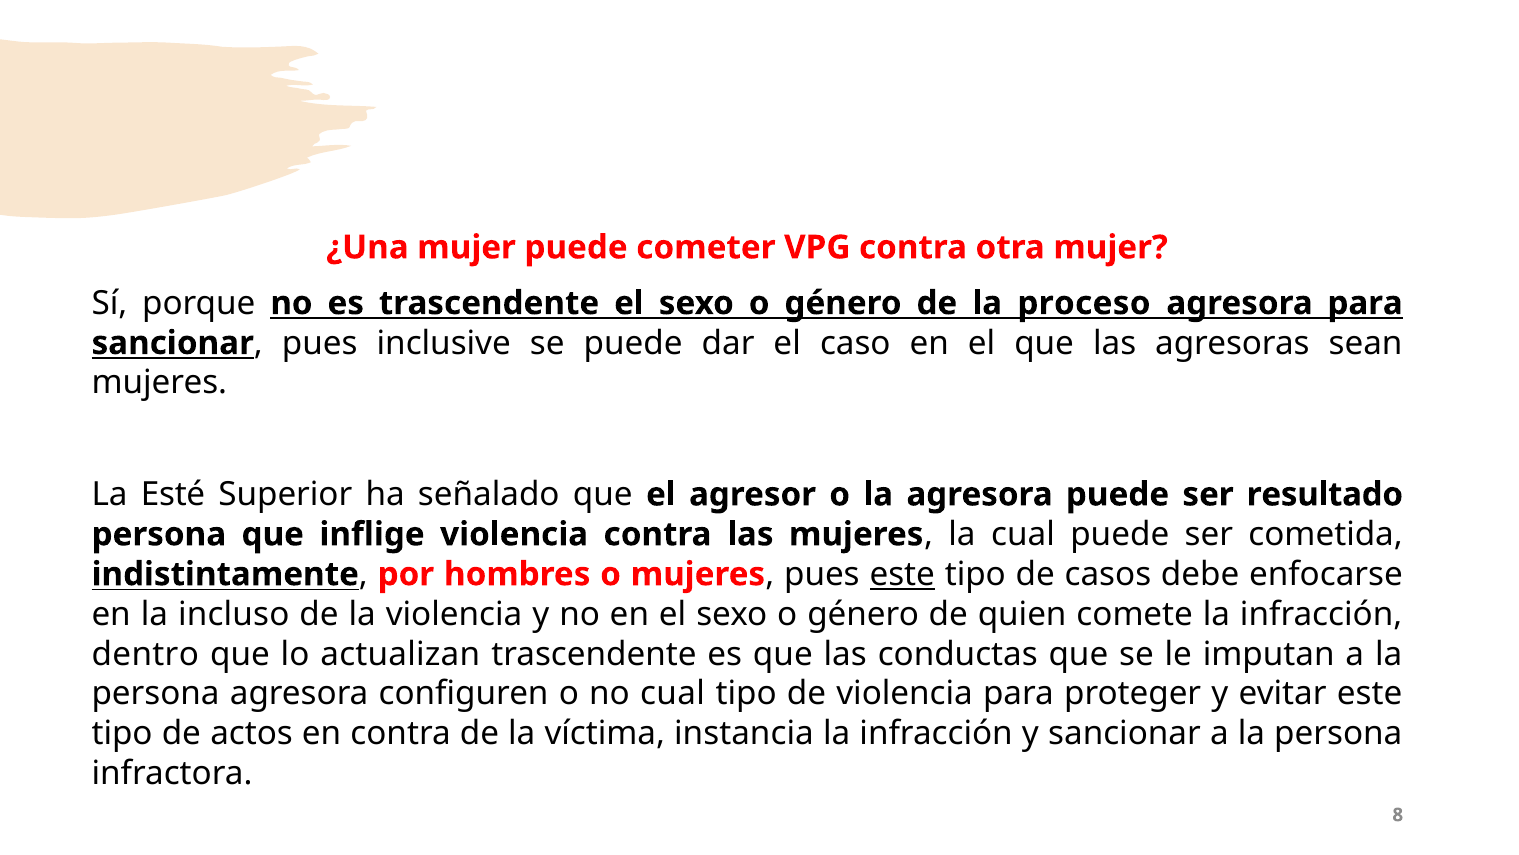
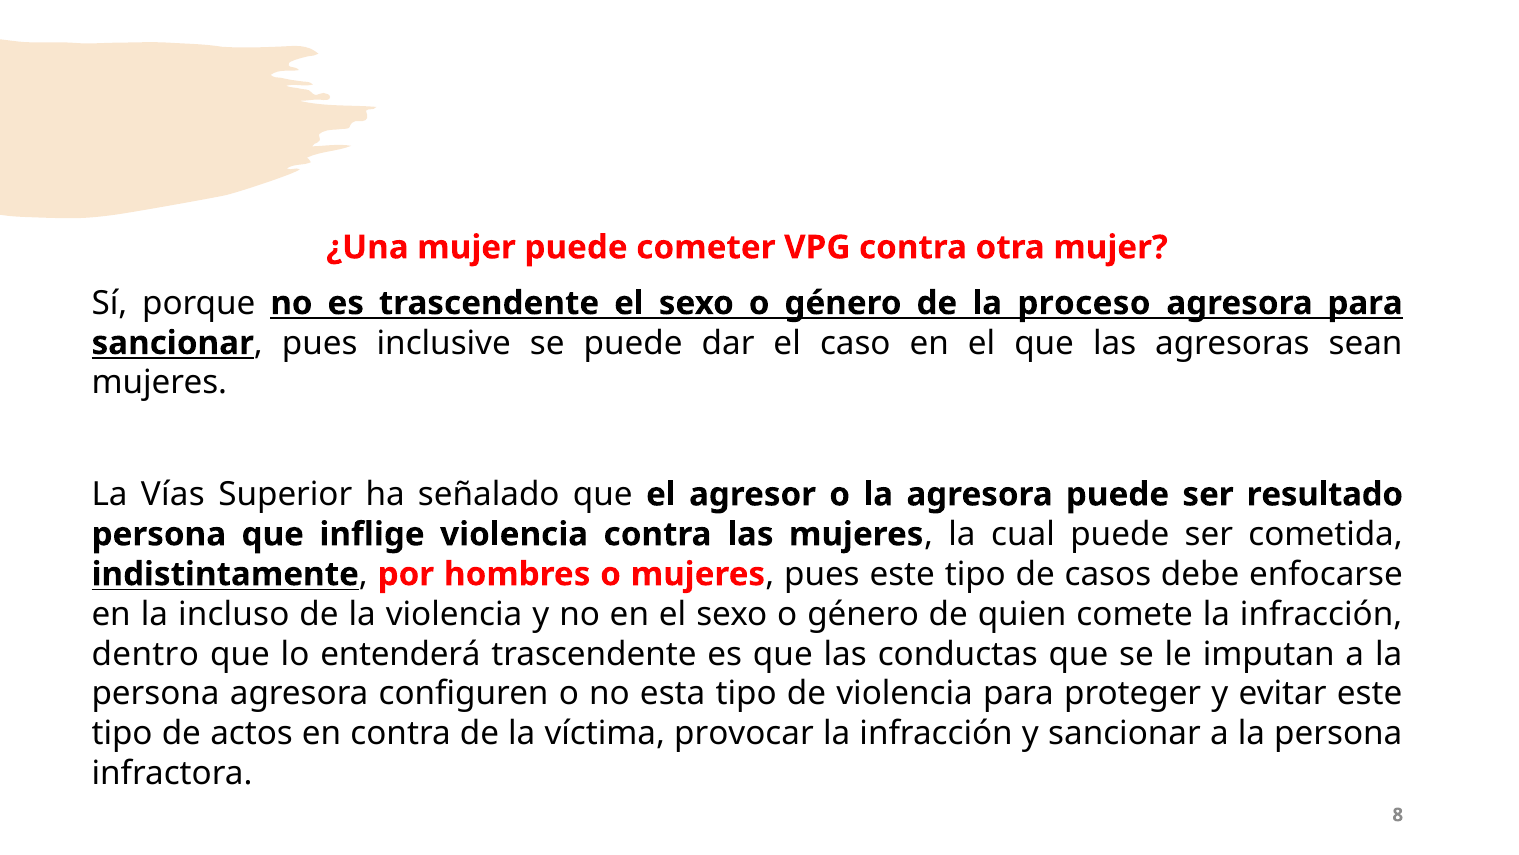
Esté: Esté -> Vías (173, 494)
este underline: present -> none (902, 574)
actualizan: actualizan -> entenderá (400, 654)
no cual: cual -> esta (673, 694)
instancia: instancia -> provocar (744, 733)
